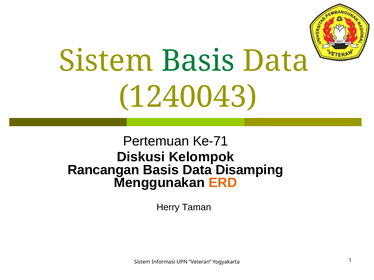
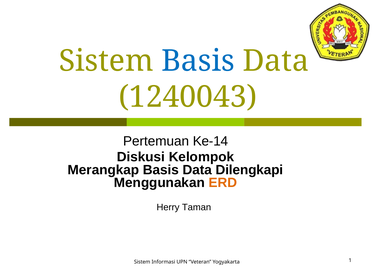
Basis colour: green -> blue (198, 61)
Ke-71: Ke-71 -> Ke-14 (211, 142)
Rancangan: Rancangan -> Merangkap (103, 170)
Disamping: Disamping -> Dilengkapi (249, 170)
